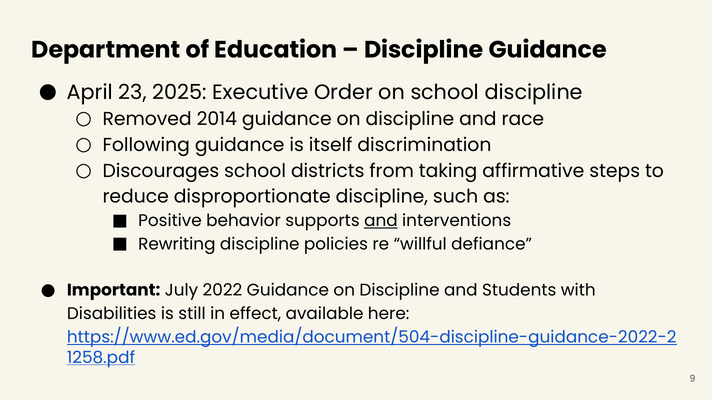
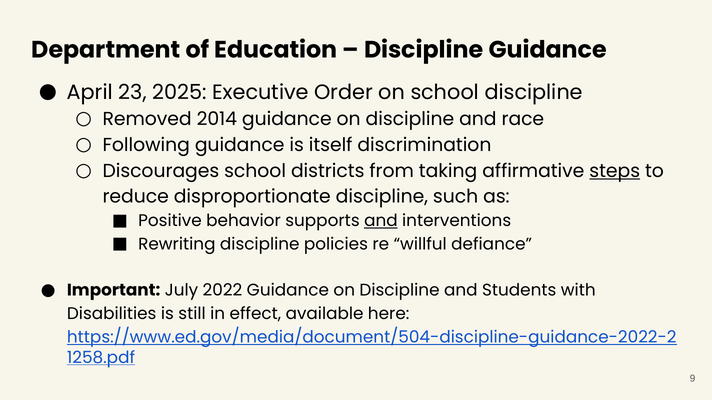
steps underline: none -> present (615, 171)
